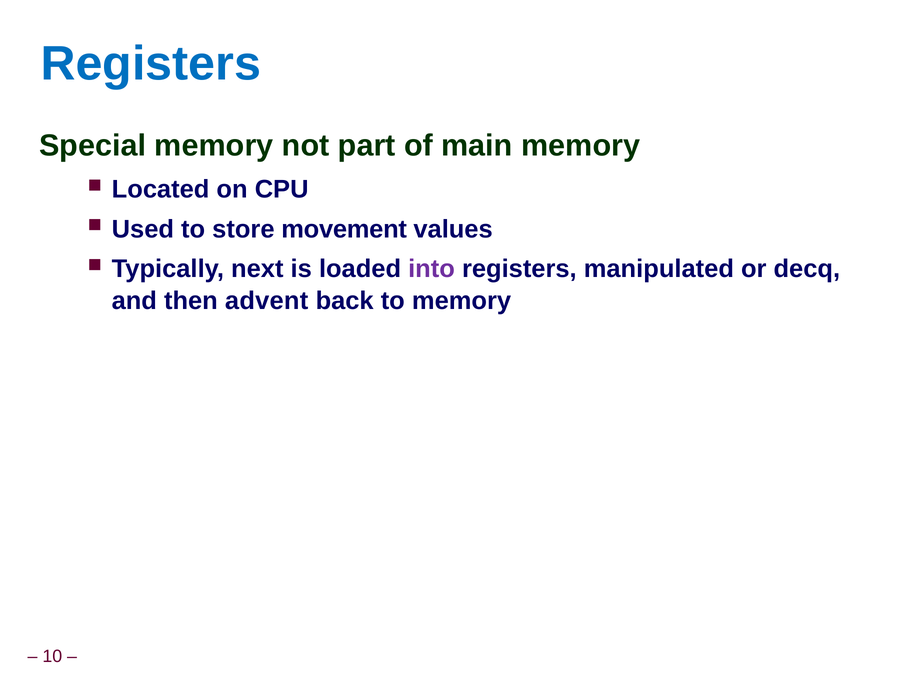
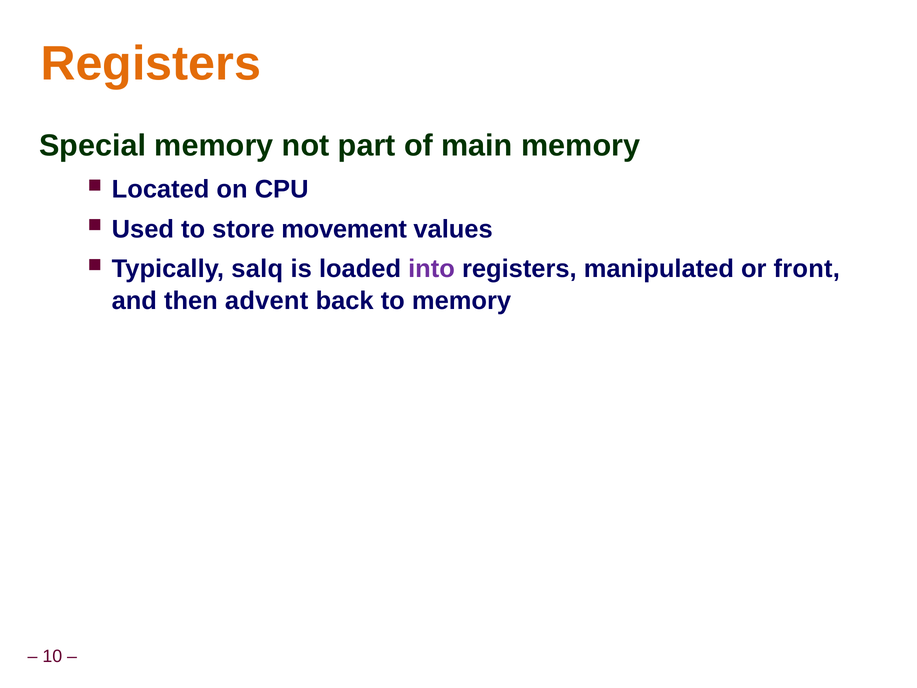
Registers colour: blue -> orange (151, 64)
next: next -> salq (257, 269)
decq: decq -> front (807, 269)
